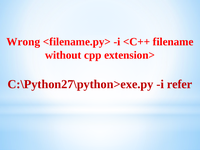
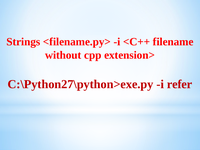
Wrong: Wrong -> Strings (23, 42)
